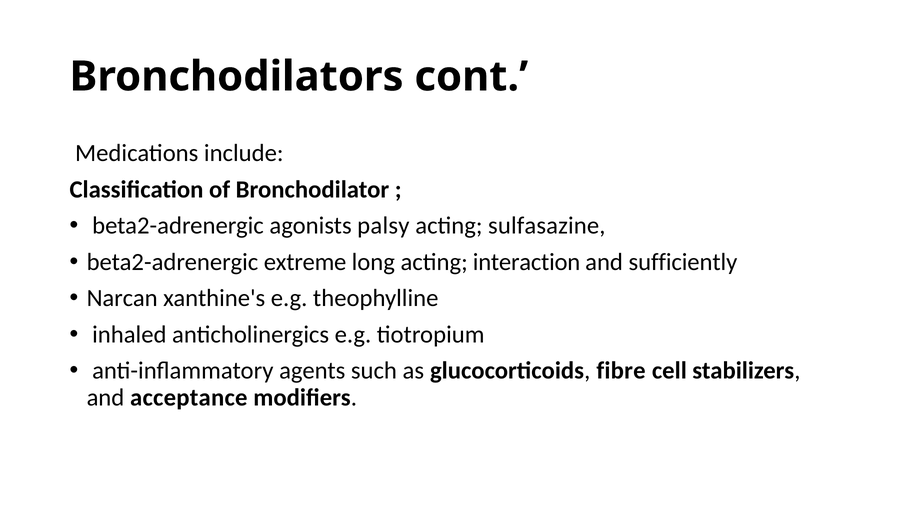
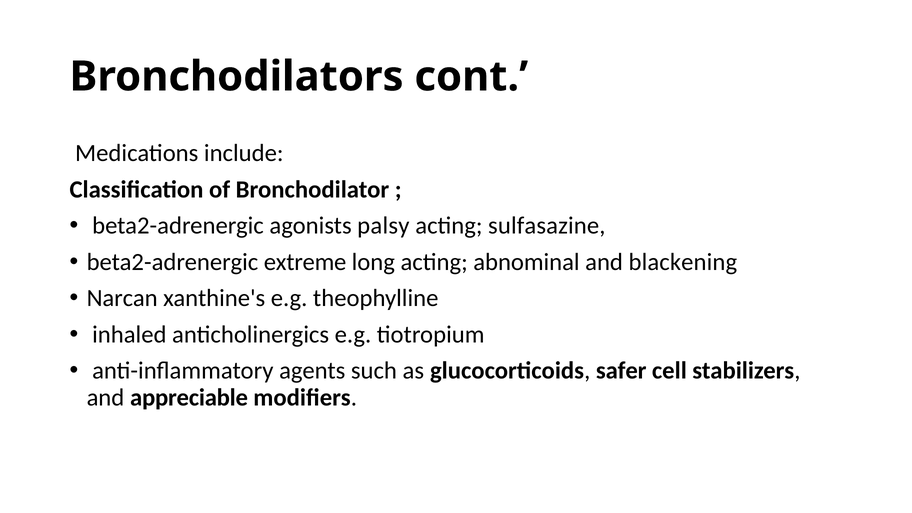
interaction: interaction -> abnominal (526, 262)
sufficiently: sufficiently -> blackening (683, 262)
fibre: fibre -> safer (621, 371)
acceptance: acceptance -> appreciable (189, 397)
